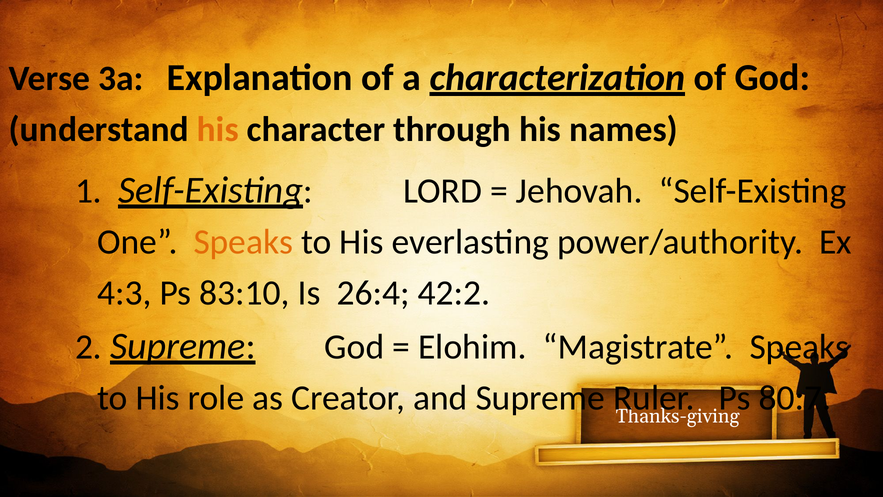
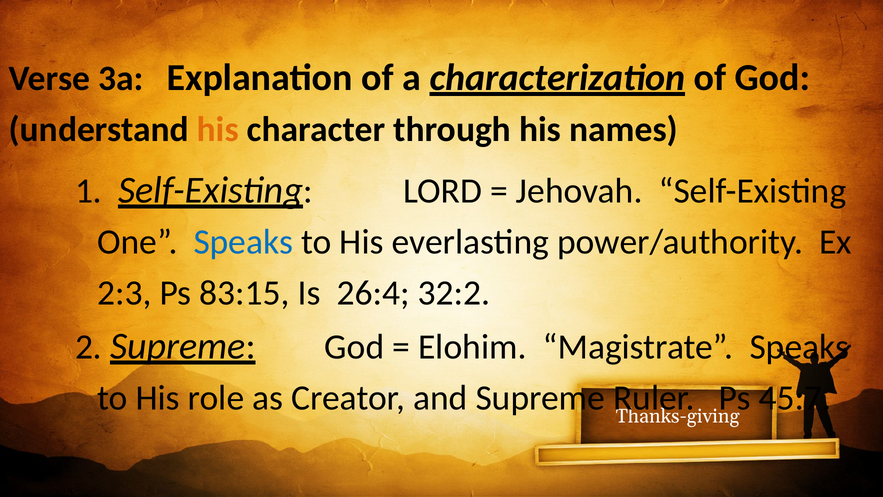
Speaks colour: orange -> blue (243, 242)
4:3: 4:3 -> 2:3 (124, 293)
83:10: 83:10 -> 83:15 (244, 293)
42:2: 42:2 -> 32:2 (454, 293)
80:7: 80:7 -> 45:7 (795, 398)
